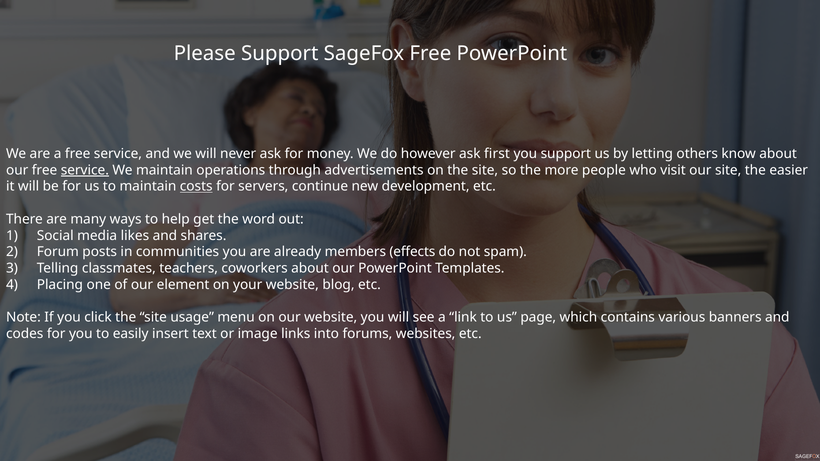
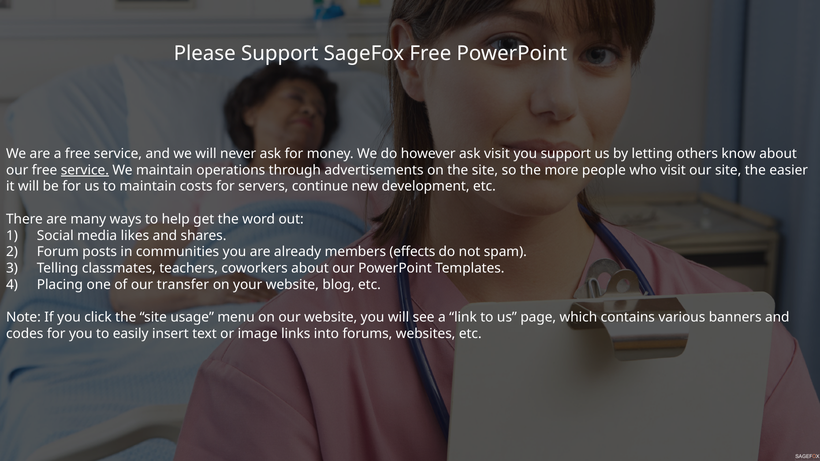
ask first: first -> visit (497, 154)
costs underline: present -> none (196, 186)
element: element -> transfer (183, 285)
